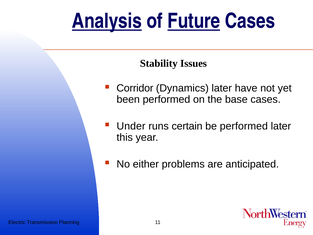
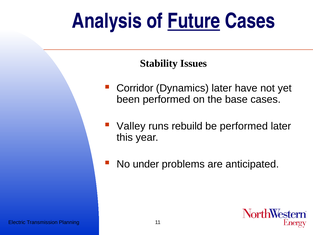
Analysis underline: present -> none (107, 21)
Under: Under -> Valley (131, 126)
certain: certain -> rebuild (187, 126)
either: either -> under (146, 164)
